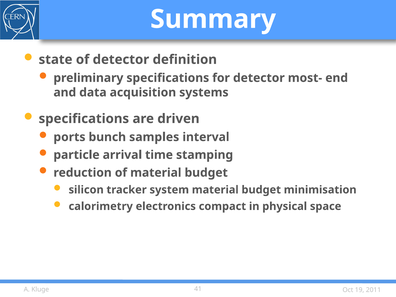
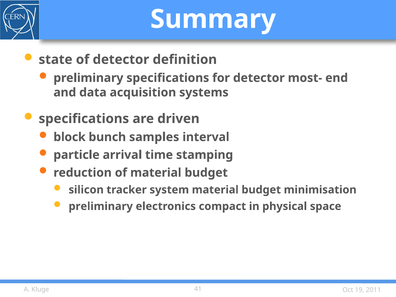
ports: ports -> block (70, 137)
calorimetry: calorimetry -> preliminary (101, 206)
